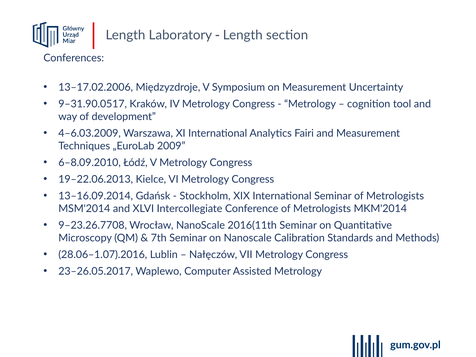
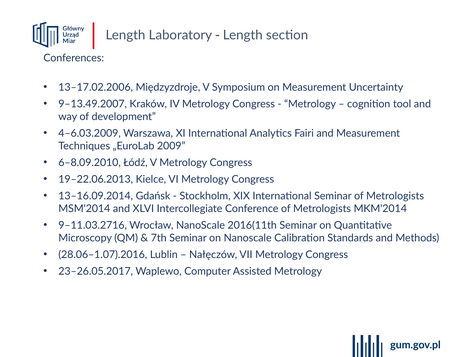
9–31.90.0517: 9–31.90.0517 -> 9–13.49.2007 (93, 104)
9–23.26.7708: 9–23.26.7708 -> 9–11.03.2716 (93, 225)
